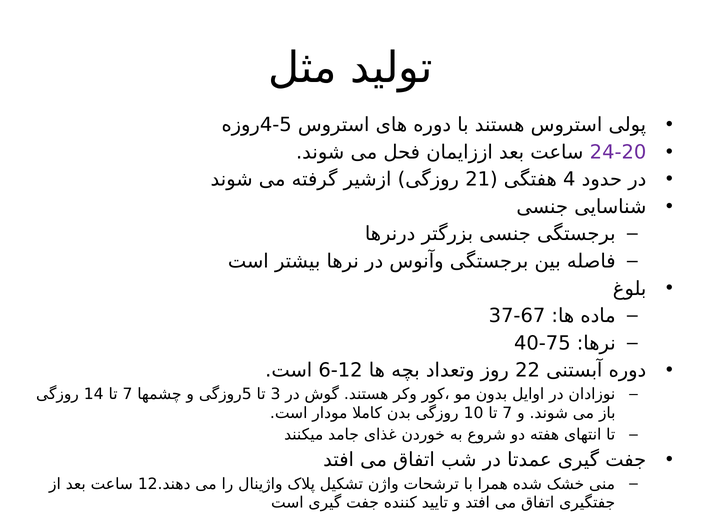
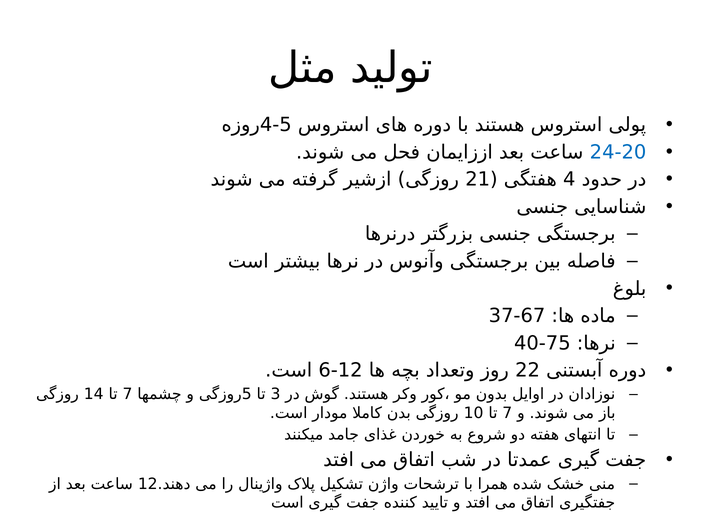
24-20 colour: purple -> blue (618, 152)
